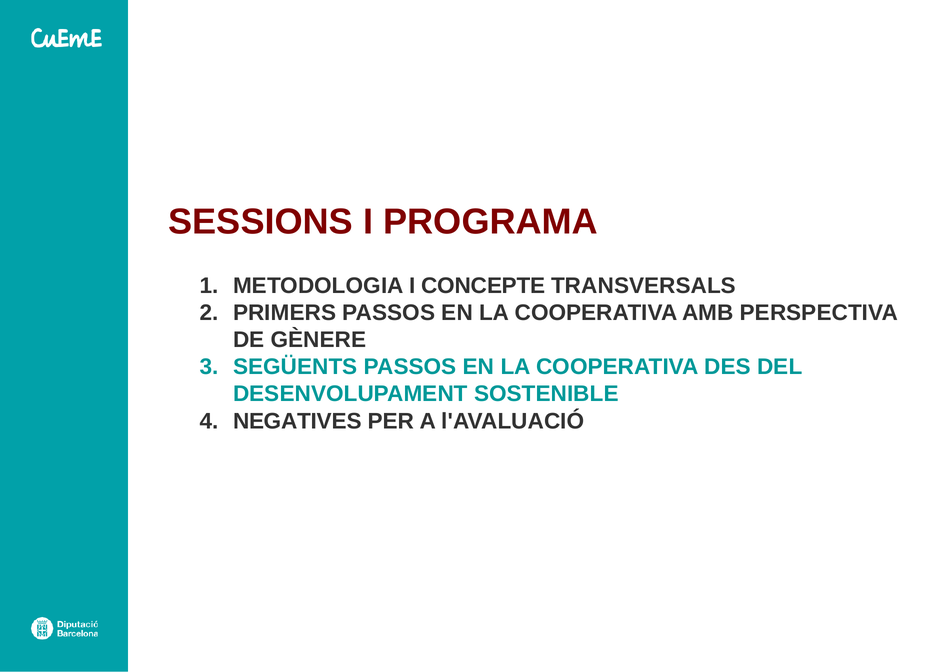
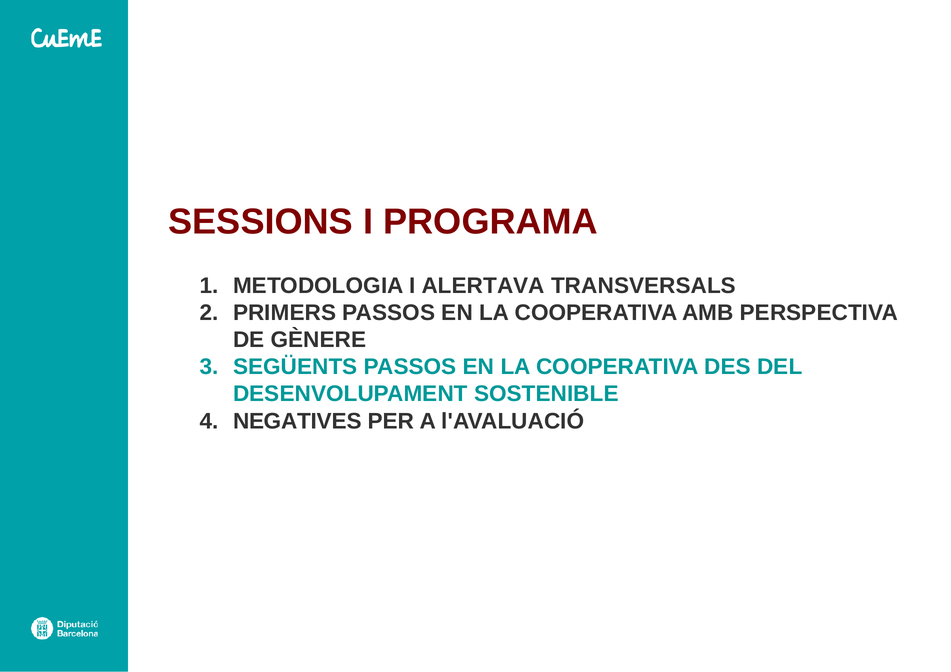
CONCEPTE: CONCEPTE -> ALERTAVA (483, 286)
